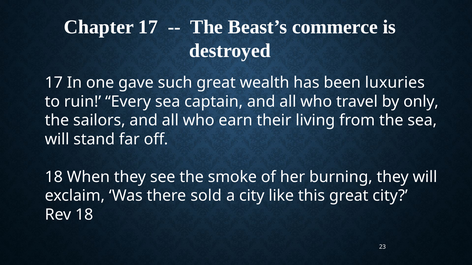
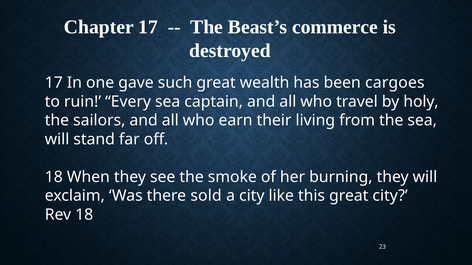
luxuries: luxuries -> cargoes (395, 83)
only: only -> holy (421, 102)
